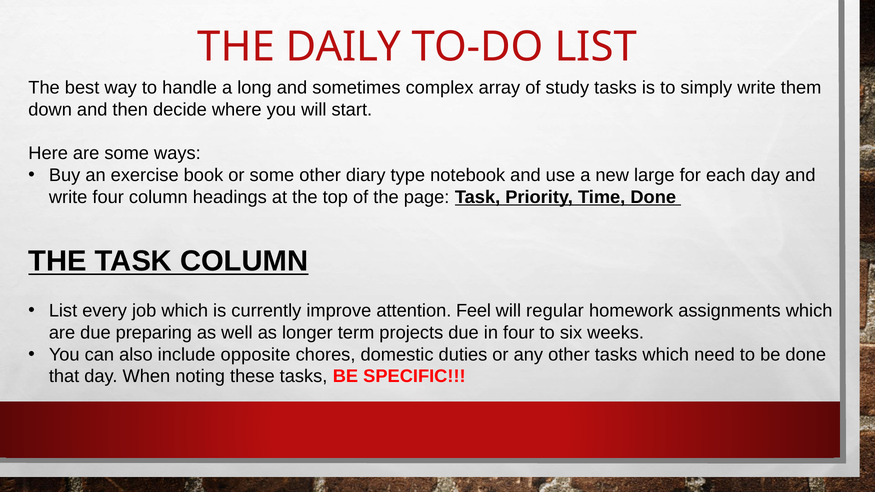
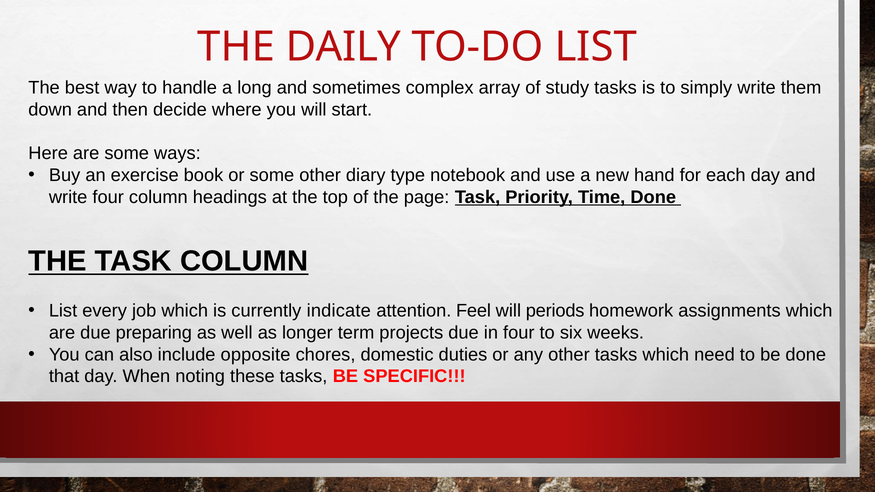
large: large -> hand (654, 175)
improve: improve -> indicate (339, 311)
regular: regular -> periods (555, 311)
